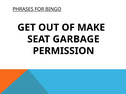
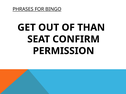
MAKE: MAKE -> THAN (91, 28)
GARBAGE: GARBAGE -> CONFIRM (76, 39)
